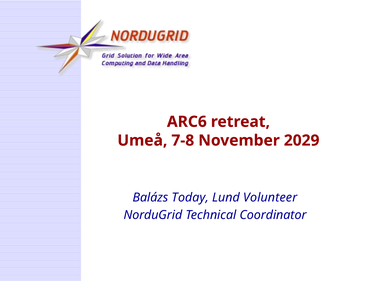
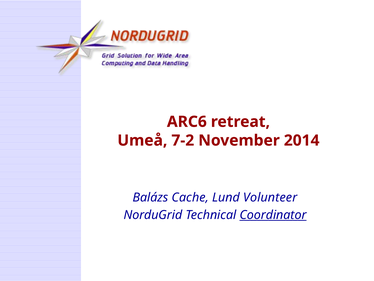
7-8: 7-8 -> 7-2 (183, 140)
2029: 2029 -> 2014 (302, 140)
Today: Today -> Cache (190, 197)
Coordinator underline: none -> present (273, 215)
